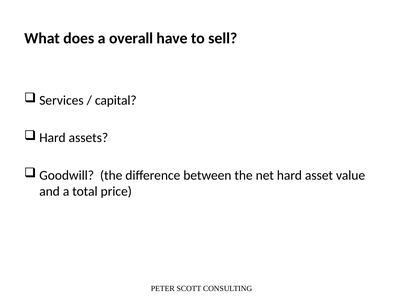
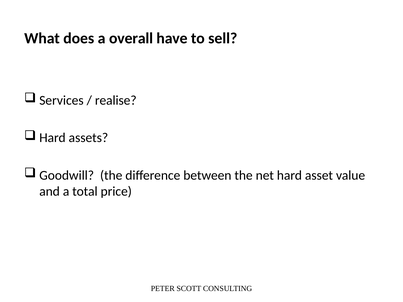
capital: capital -> realise (116, 100)
